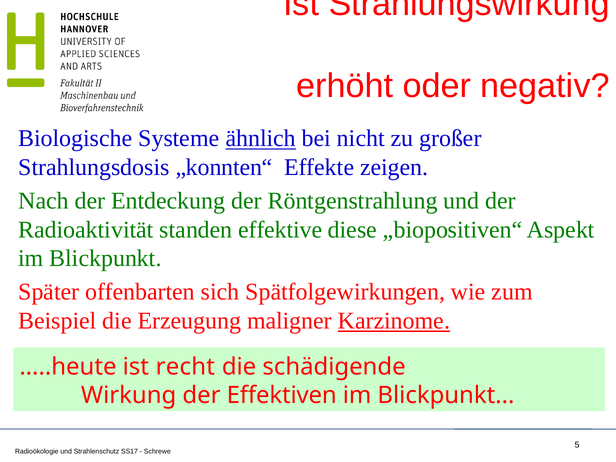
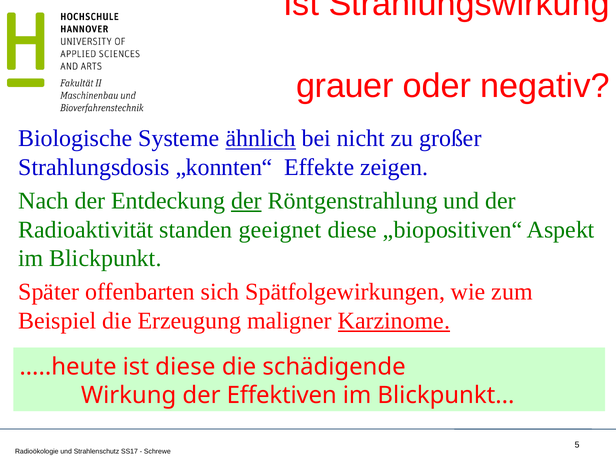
erhöht: erhöht -> grauer (345, 86)
der underline: none -> present (246, 201)
effektive: effektive -> geeignet (280, 230)
ist recht: recht -> diese (185, 367)
